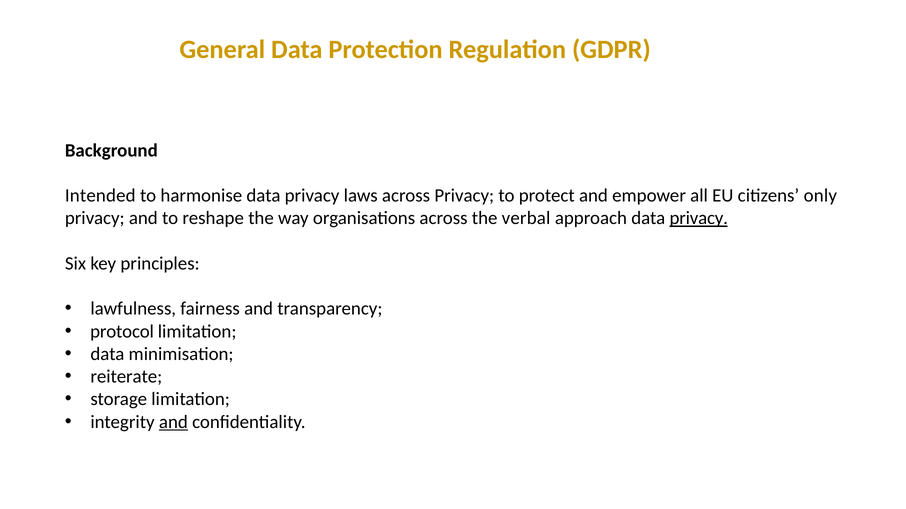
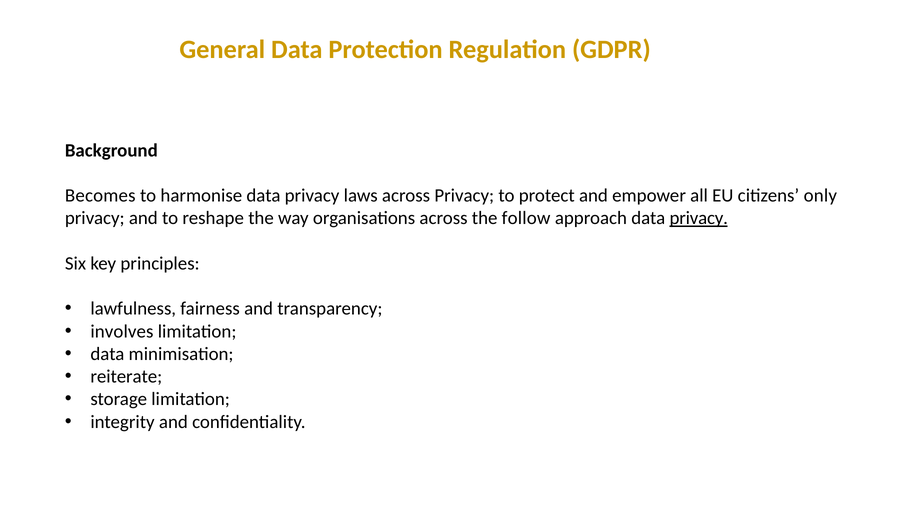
Intended: Intended -> Becomes (100, 196)
verbal: verbal -> follow (526, 218)
protocol: protocol -> involves (122, 332)
and underline: present -> none (173, 422)
